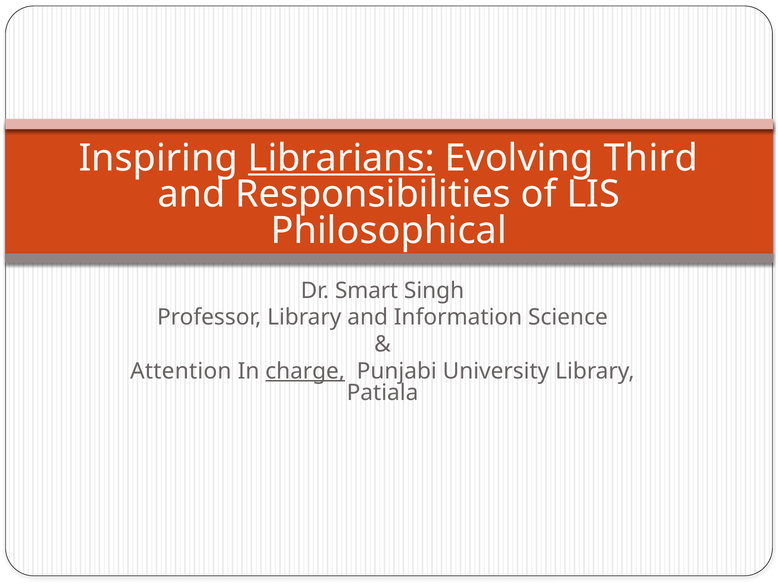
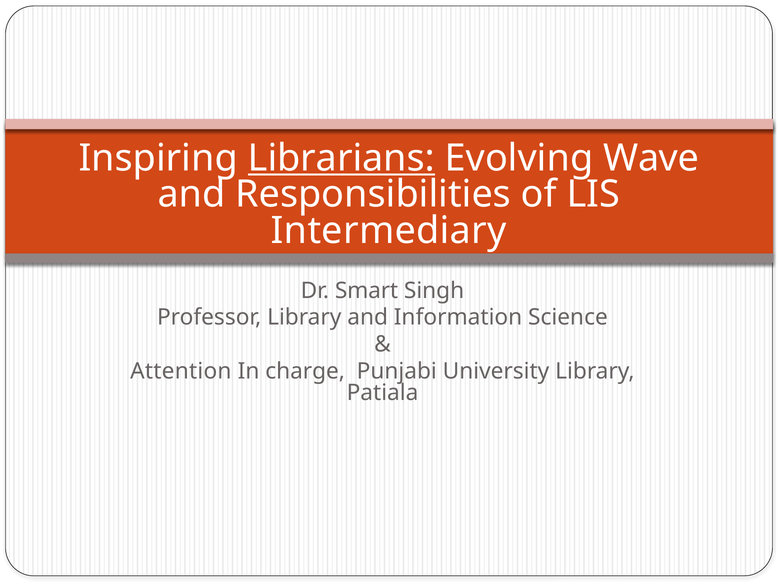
Third: Third -> Wave (651, 158)
Philosophical: Philosophical -> Intermediary (389, 231)
charge underline: present -> none (305, 371)
